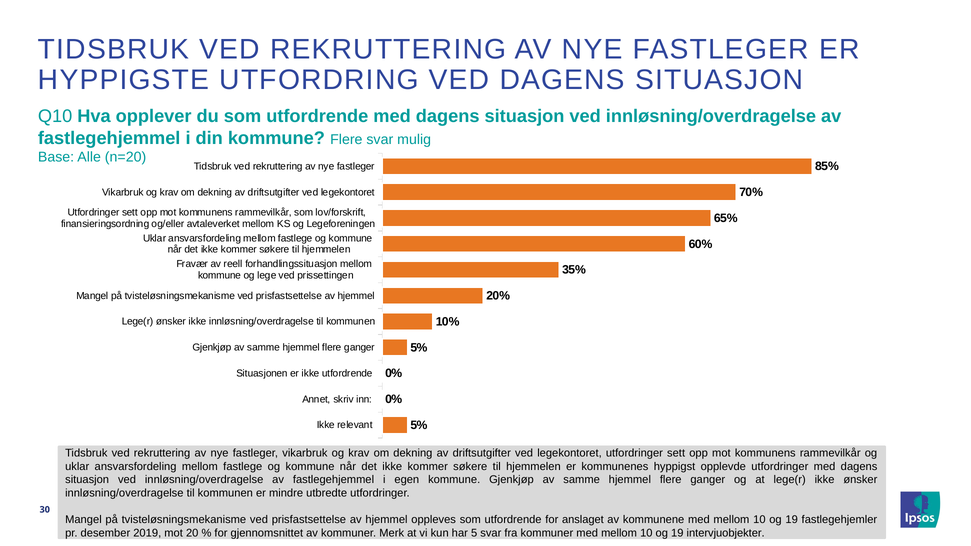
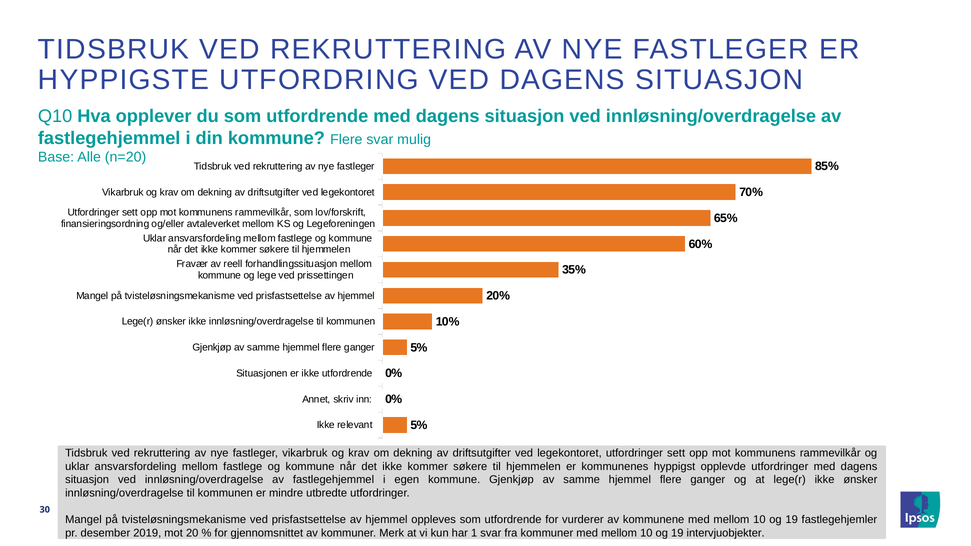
anslaget: anslaget -> vurderer (583, 520)
5: 5 -> 1 (474, 533)
